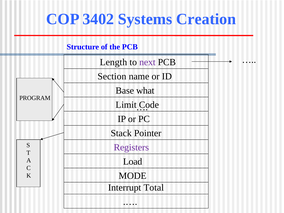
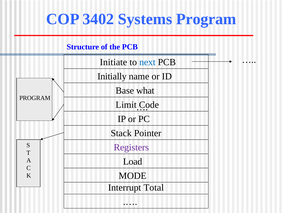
Systems Creation: Creation -> Program (206, 19)
Length: Length -> Initiate (113, 62)
next colour: purple -> blue (147, 62)
Section: Section -> Initially (112, 76)
